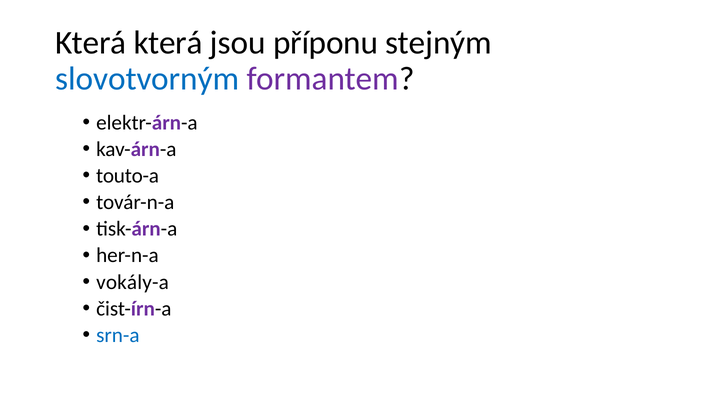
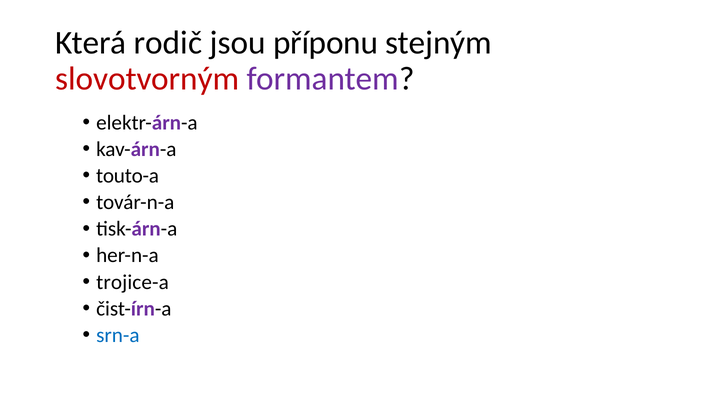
Která která: která -> rodič (168, 43)
slovotvorným colour: blue -> red (147, 79)
vokály-a: vokály-a -> trojice-a (133, 282)
